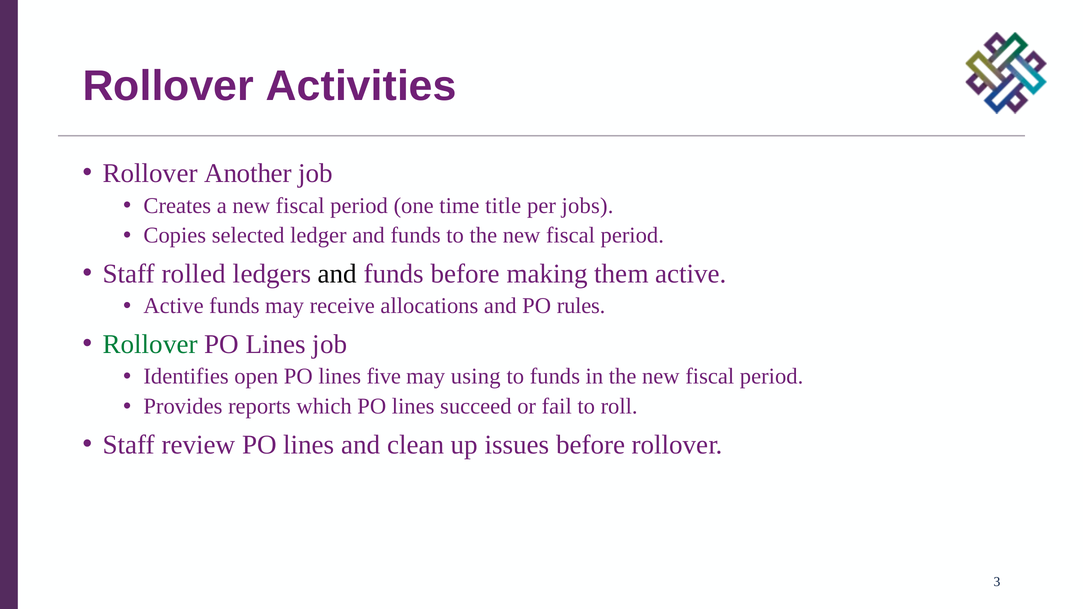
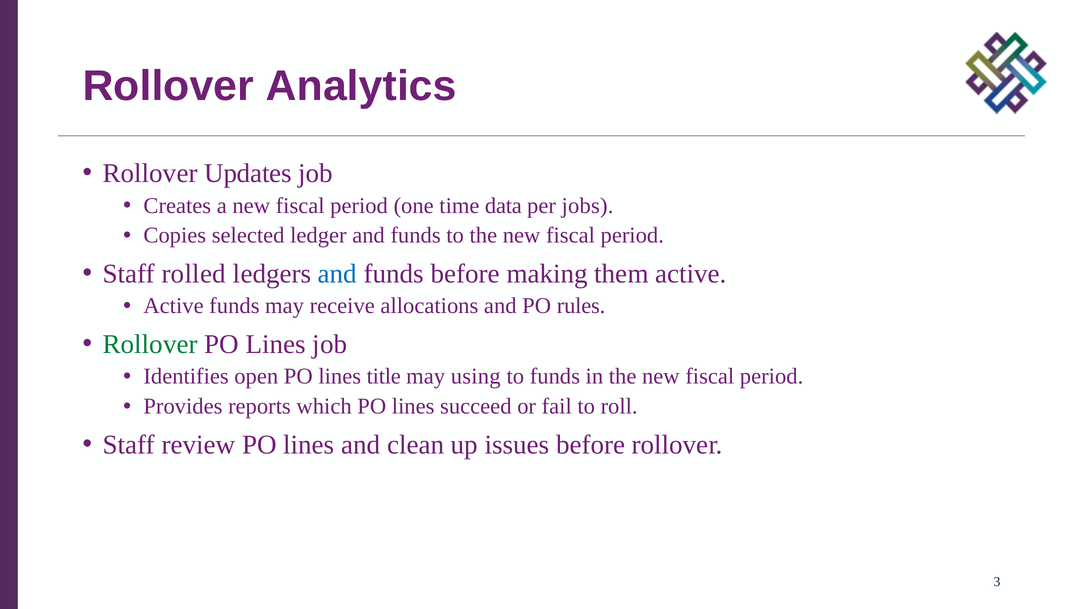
Activities: Activities -> Analytics (361, 86)
Another: Another -> Updates (248, 173)
title: title -> data (503, 206)
and colour: black -> blue (337, 274)
five: five -> title (384, 377)
